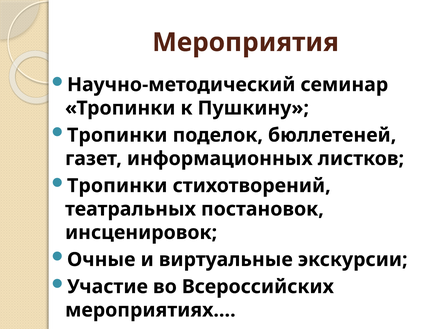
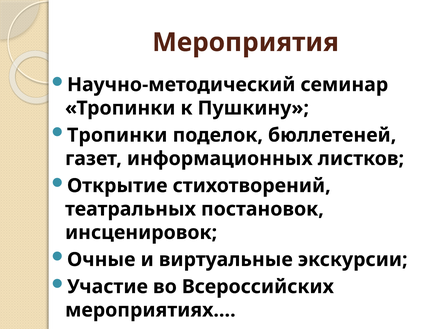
Тропинки: Тропинки -> Открытие (117, 186)
